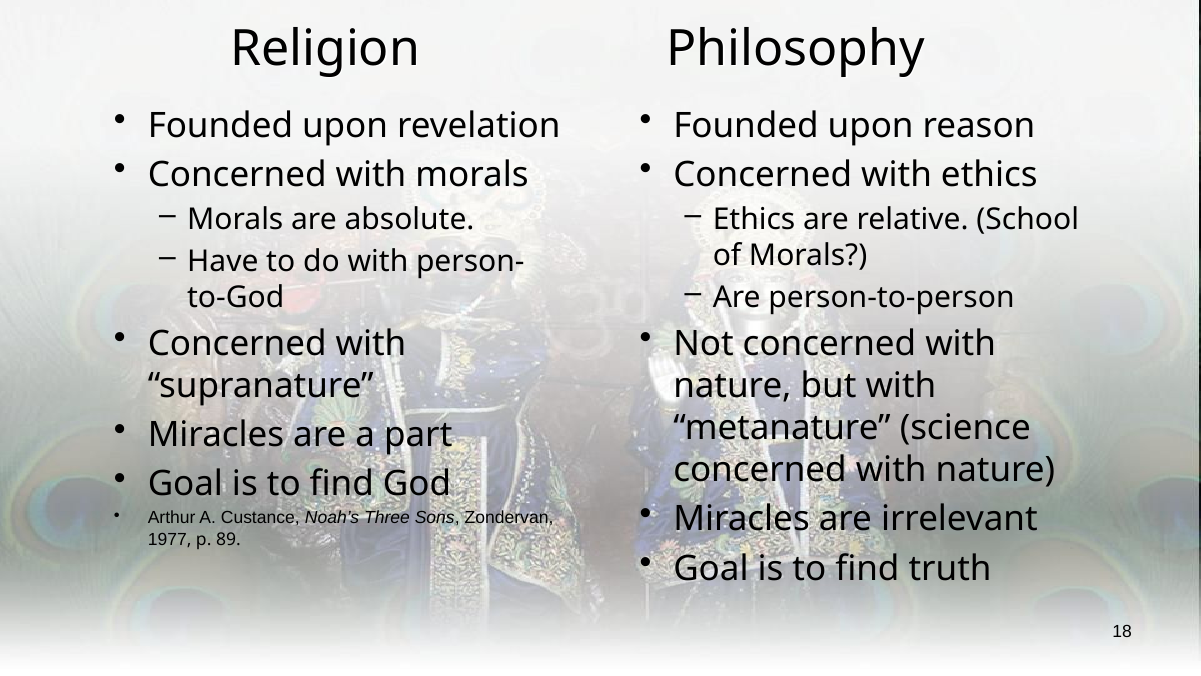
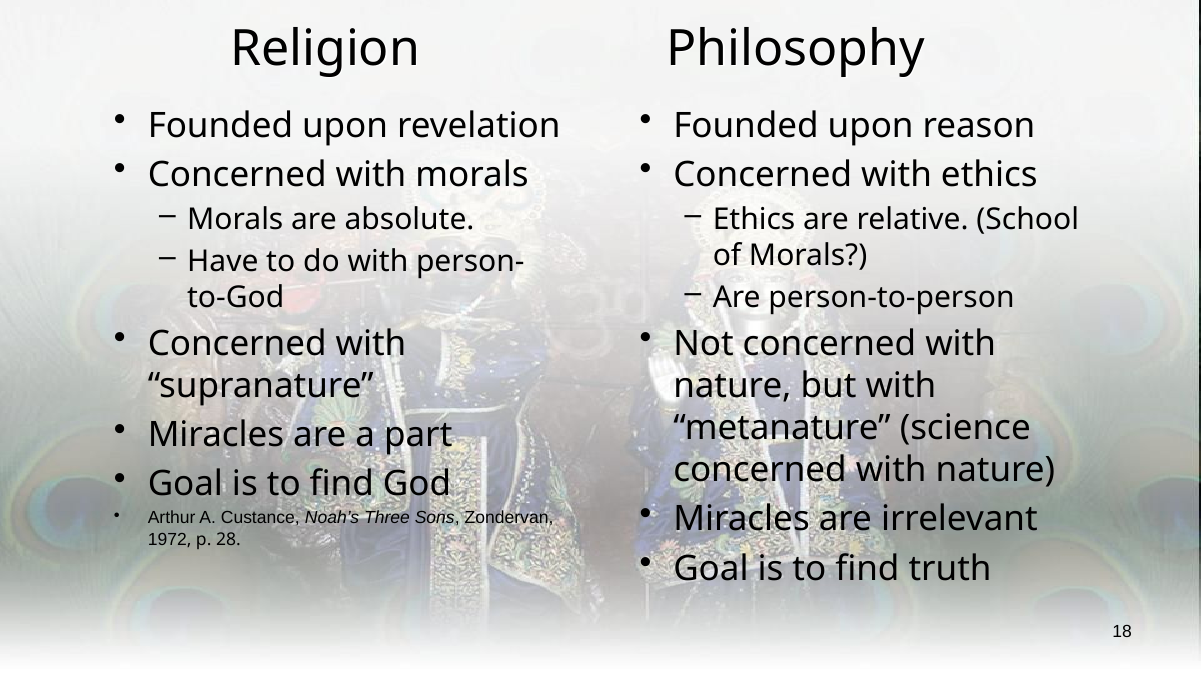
1977: 1977 -> 1972 (167, 539)
89: 89 -> 28 (228, 539)
